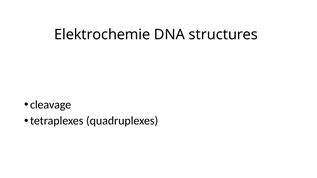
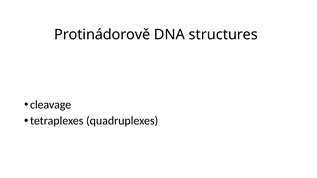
Elektrochemie: Elektrochemie -> Protinádorově (102, 35)
